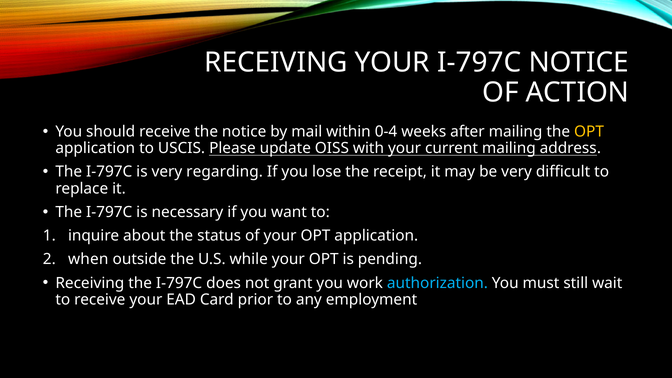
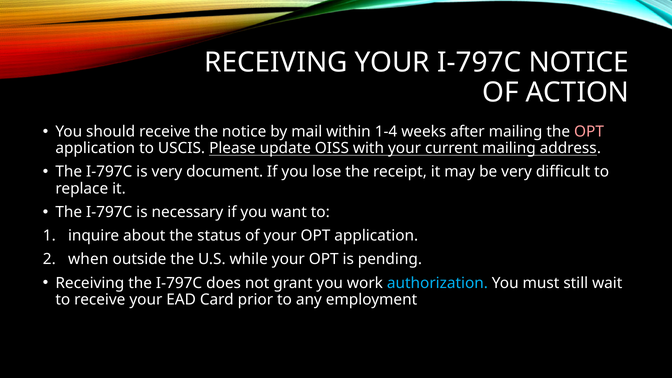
0-4: 0-4 -> 1-4 (386, 132)
OPT colour: yellow -> pink (589, 132)
regarding: regarding -> document (225, 172)
